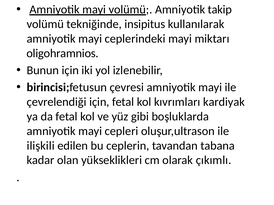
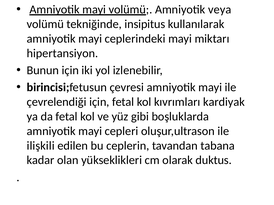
takip: takip -> veya (220, 10)
oligohramnios: oligohramnios -> hipertansiyon (62, 53)
çıkımlı: çıkımlı -> duktus (214, 161)
